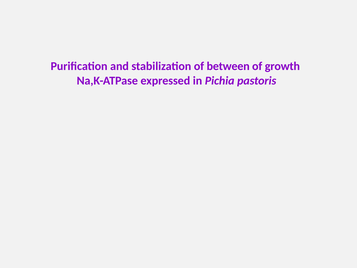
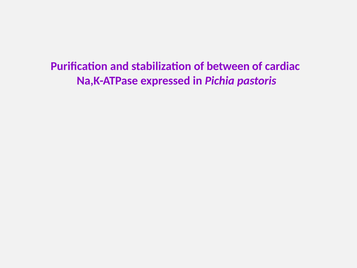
growth: growth -> cardiac (282, 66)
